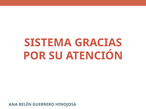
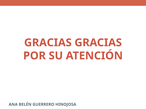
SISTEMA: SISTEMA -> GRACIAS (48, 43)
